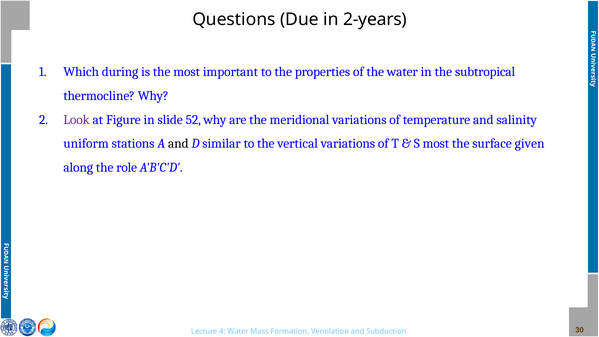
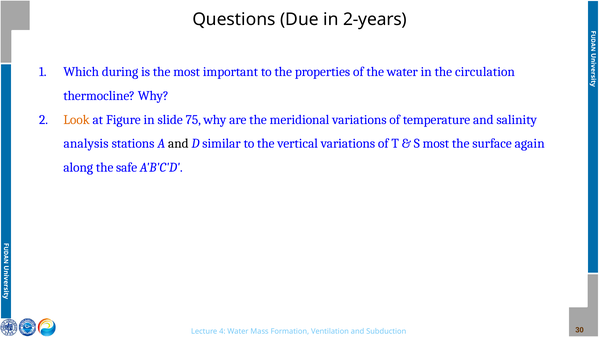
subtropical: subtropical -> circulation (485, 72)
Look colour: purple -> orange (77, 120)
52: 52 -> 75 (193, 120)
uniform: uniform -> analysis (86, 144)
given: given -> again (530, 144)
role: role -> safe (127, 168)
